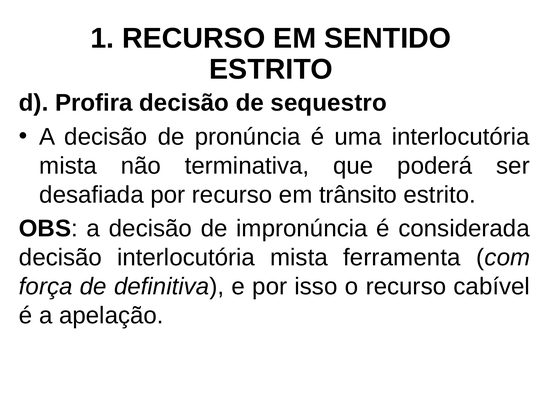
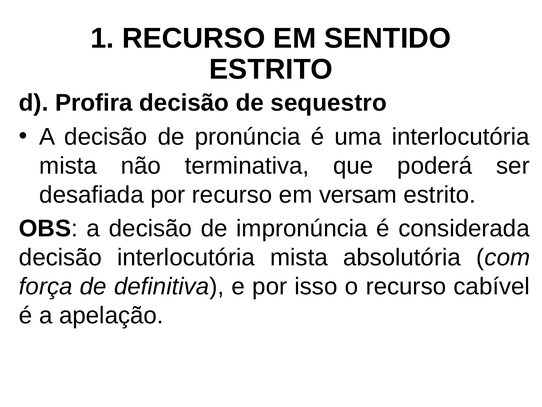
trânsito: trânsito -> versam (358, 195)
ferramenta: ferramenta -> absolutória (402, 257)
